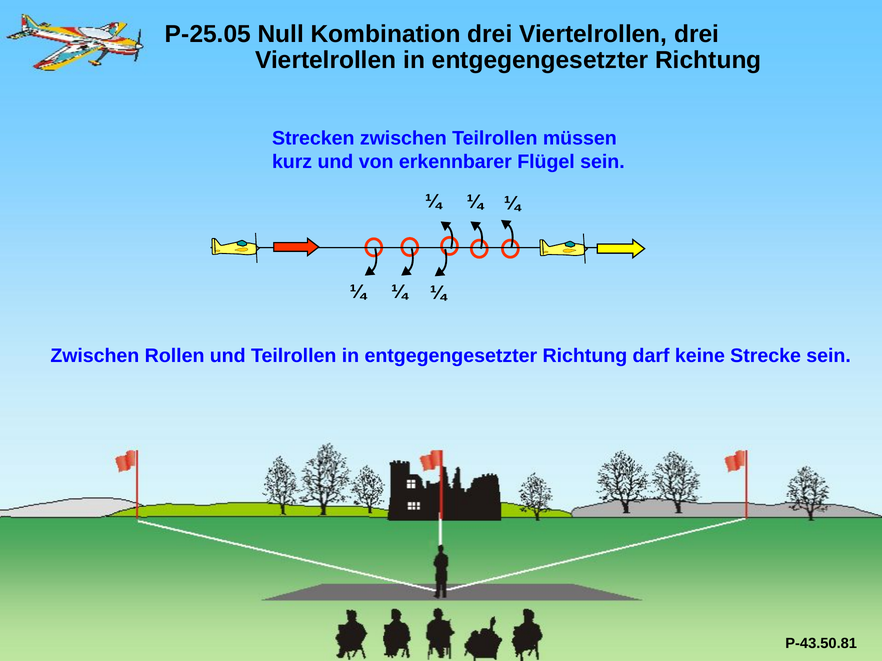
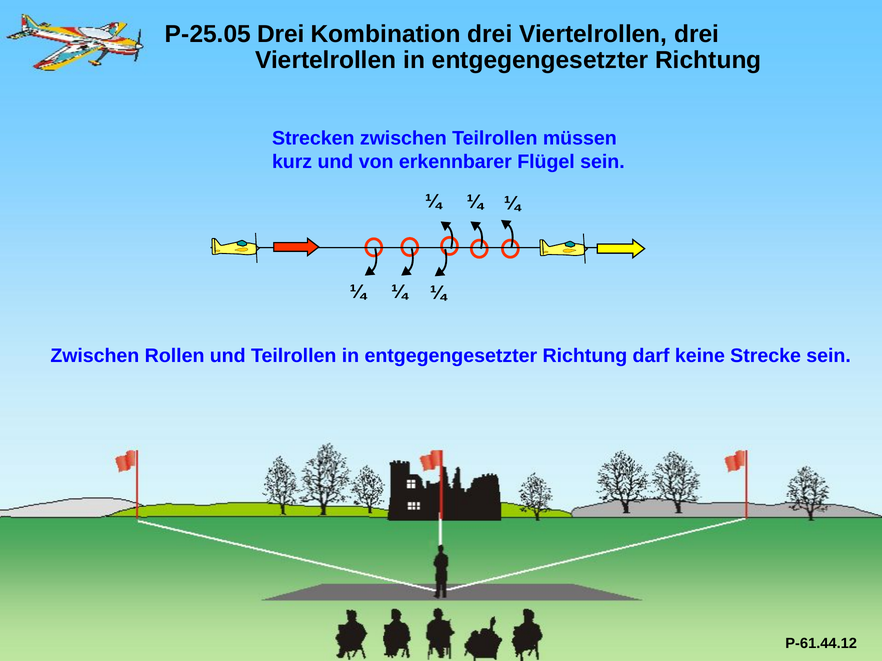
P-25.05 Null: Null -> Drei (281, 34)
P-43.50.81: P-43.50.81 -> P-61.44.12 (821, 644)
